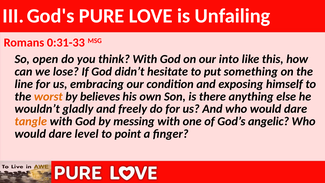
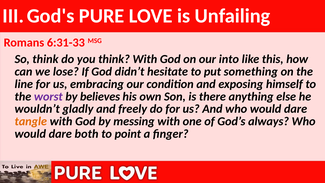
0:31-33: 0:31-33 -> 6:31-33 (66, 43)
So open: open -> think (45, 59)
worst colour: orange -> purple (48, 96)
angelic: angelic -> always (269, 121)
level: level -> both (87, 134)
